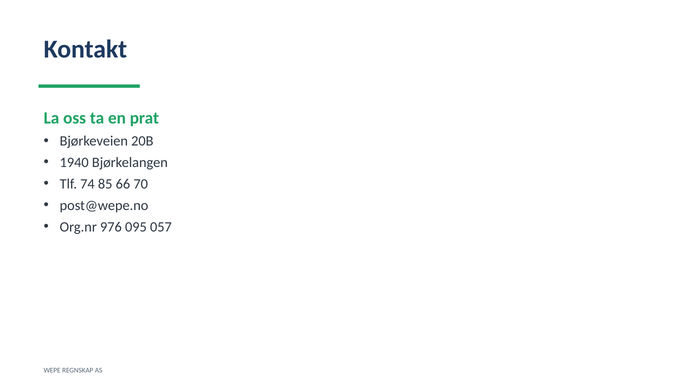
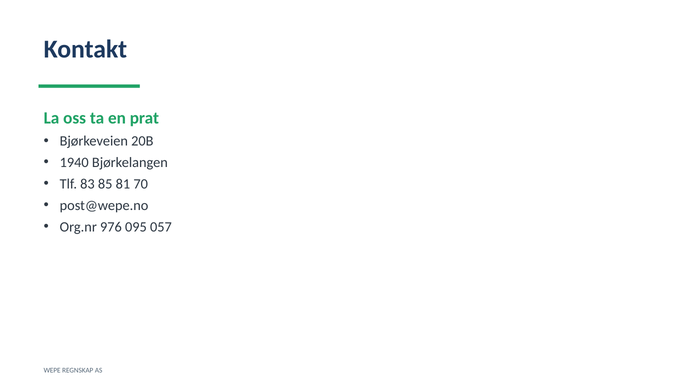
74: 74 -> 83 (87, 184)
66: 66 -> 81 (123, 184)
